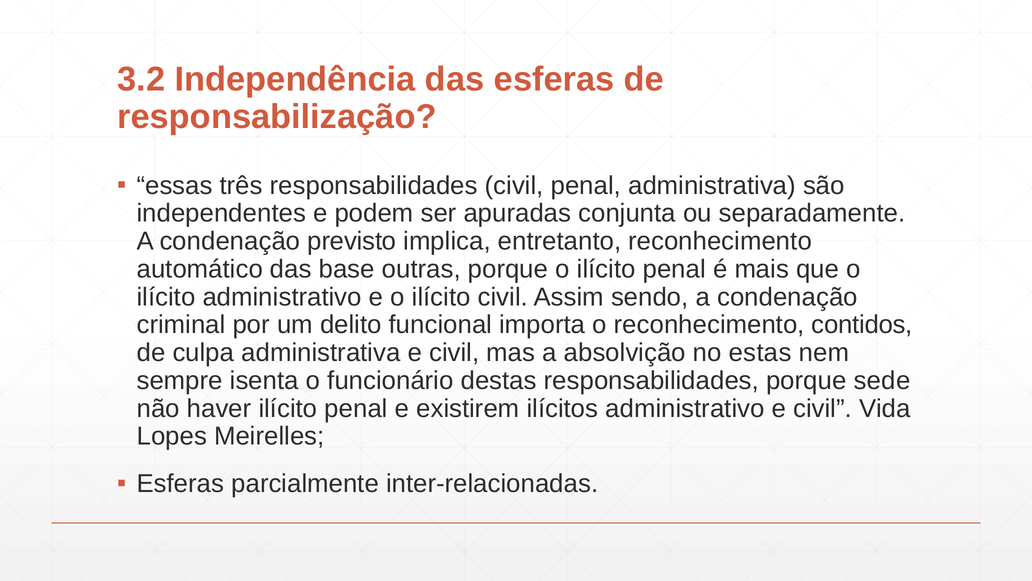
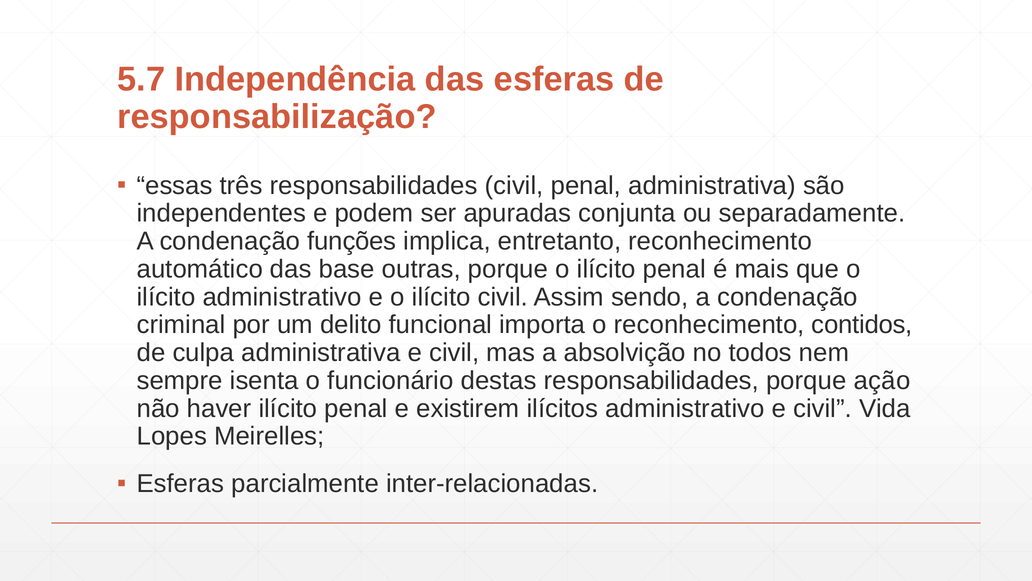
3.2: 3.2 -> 5.7 (141, 79)
previsto: previsto -> funções (352, 241)
estas: estas -> todos (760, 352)
sede: sede -> ação (882, 380)
